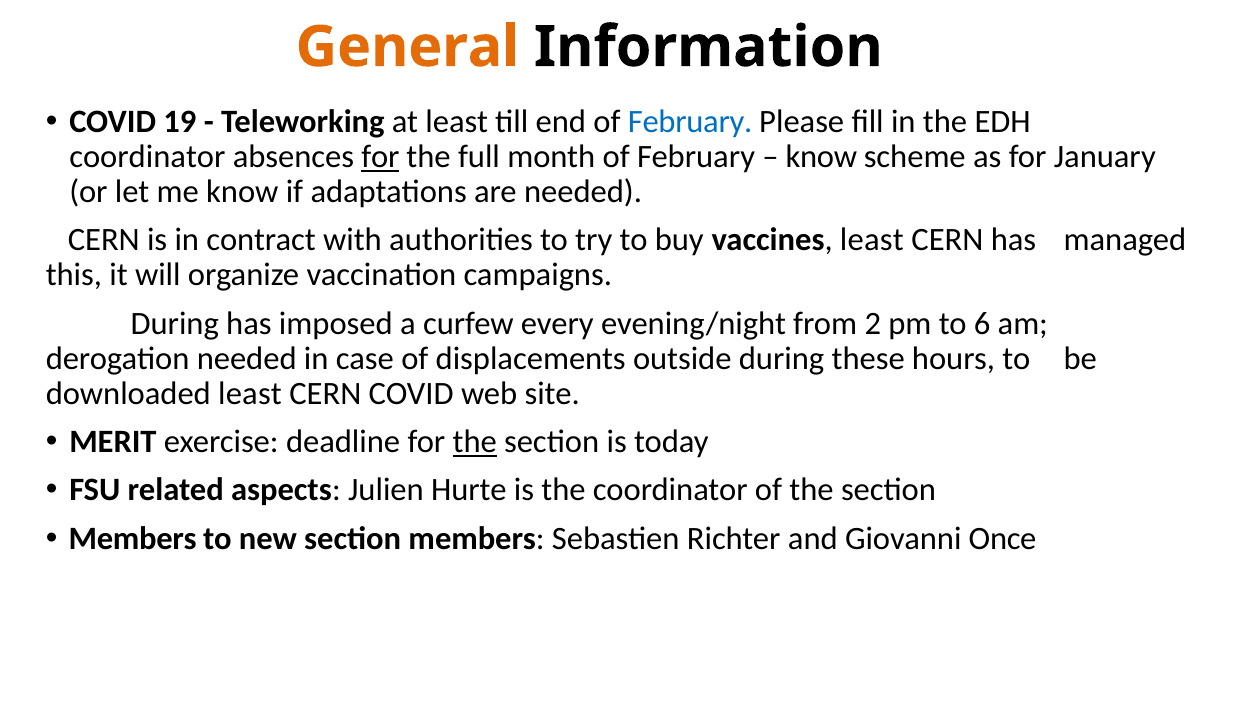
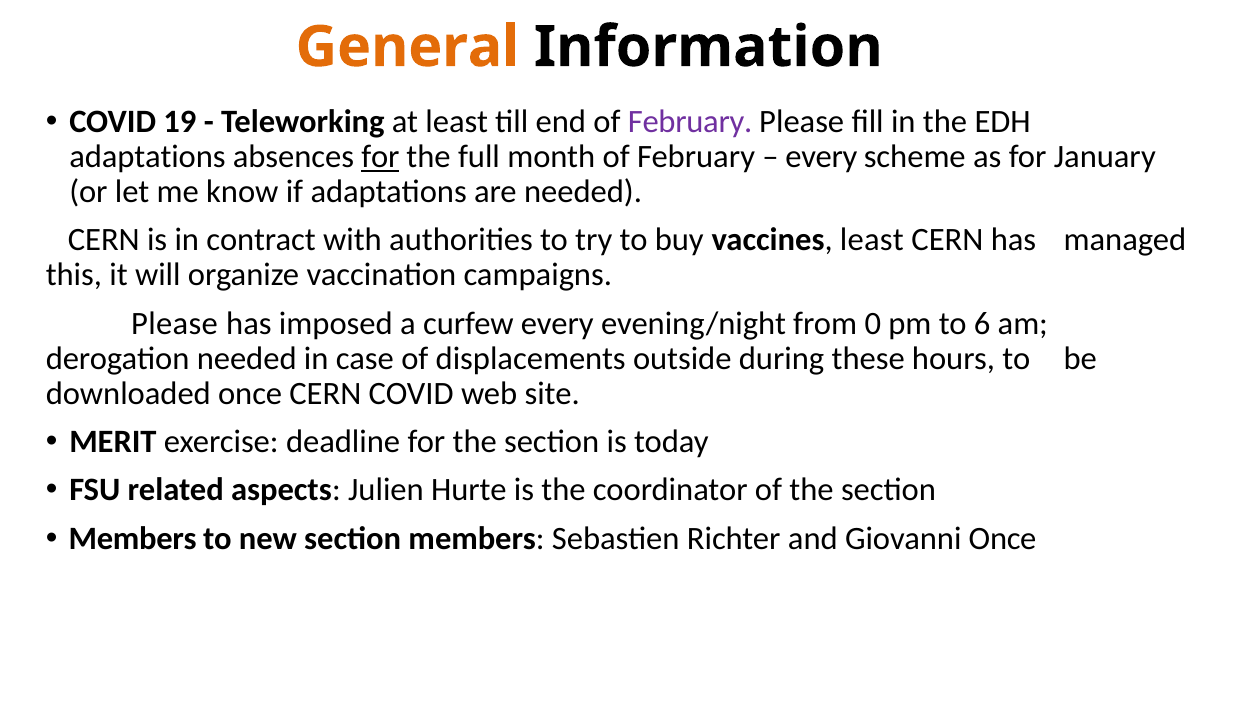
February colour: blue -> purple (690, 121)
coordinator: coordinator -> adaptations (147, 157)
know: know -> every (821, 157)
During: During -> Please (175, 323)
2: 2 -> 0 (873, 323)
downloaded least: least -> once (250, 394)
the underline: present -> none (475, 442)
